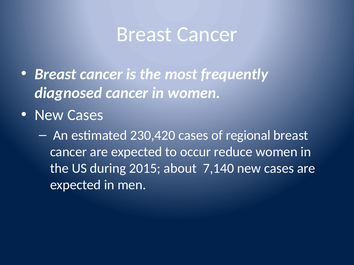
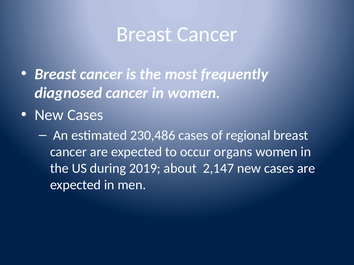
230,420: 230,420 -> 230,486 (153, 136)
reduce: reduce -> organs (233, 152)
2015: 2015 -> 2019 (145, 169)
7,140: 7,140 -> 2,147 (218, 169)
